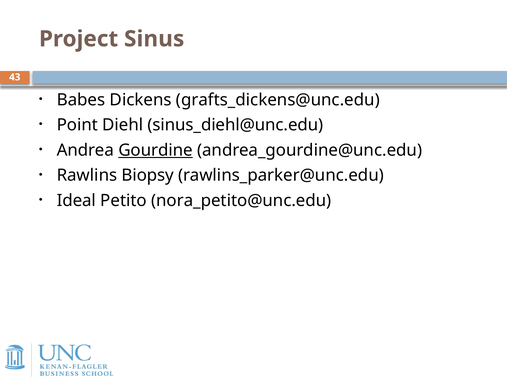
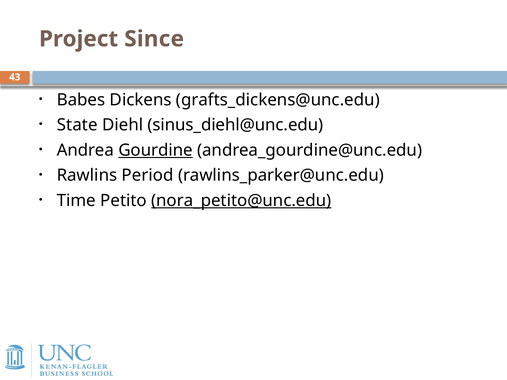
Sinus: Sinus -> Since (154, 39)
Point: Point -> State (77, 125)
Biopsy: Biopsy -> Period (148, 175)
Ideal: Ideal -> Time (76, 201)
nora_petito@unc.edu underline: none -> present (241, 201)
